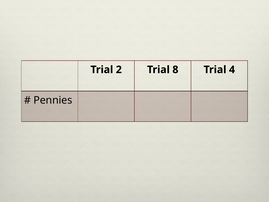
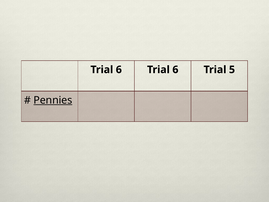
2: 2 -> 6 (119, 70)
8: 8 -> 6 (175, 70)
4: 4 -> 5 (232, 70)
Pennies underline: none -> present (53, 100)
